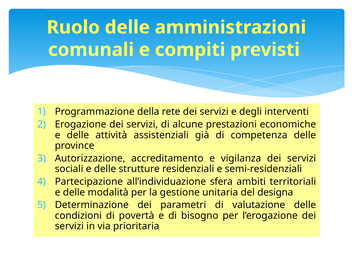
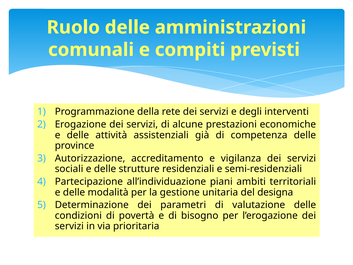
sfera: sfera -> piani (221, 182)
